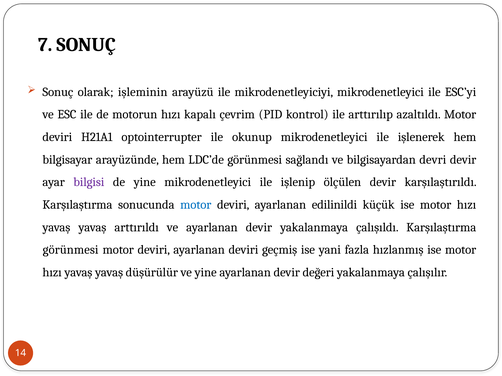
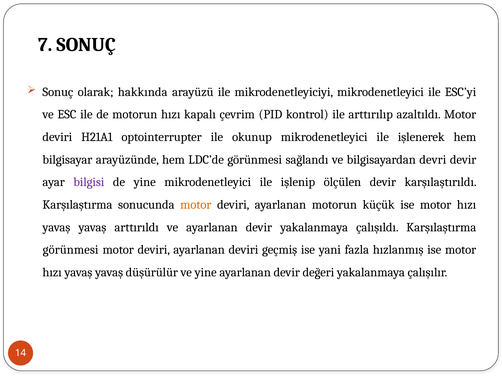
işleminin: işleminin -> hakkında (143, 92)
motor colour: blue -> orange (196, 205)
ayarlanan edilinildi: edilinildi -> motorun (334, 205)
